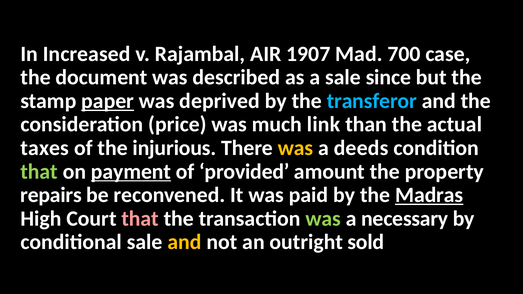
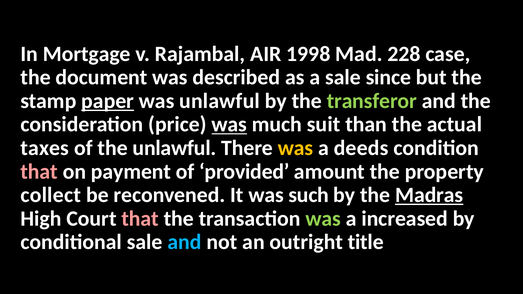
Increased: Increased -> Mortgage (87, 54)
1907: 1907 -> 1998 (308, 54)
700: 700 -> 228 (404, 54)
was deprived: deprived -> unlawful (220, 101)
transferor colour: light blue -> light green (372, 101)
was underline: none -> present (229, 125)
link: link -> suit (324, 125)
the injurious: injurious -> unlawful (174, 148)
that colour: light green -> pink (39, 172)
payment underline: present -> none (131, 172)
repairs: repairs -> collect (51, 195)
paid: paid -> such (309, 195)
necessary: necessary -> increased (405, 219)
and colour: yellow -> light blue (185, 242)
sold: sold -> title (366, 242)
